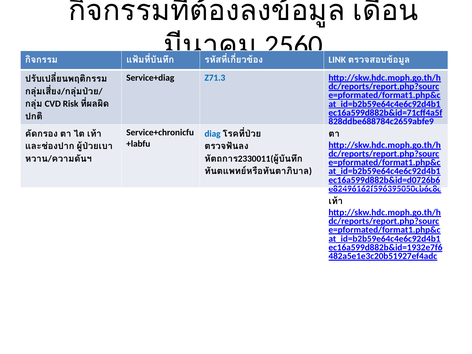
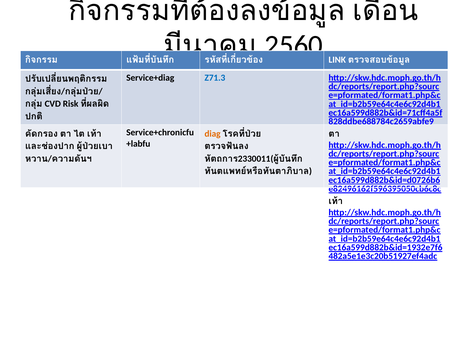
diag colour: blue -> orange (213, 134)
